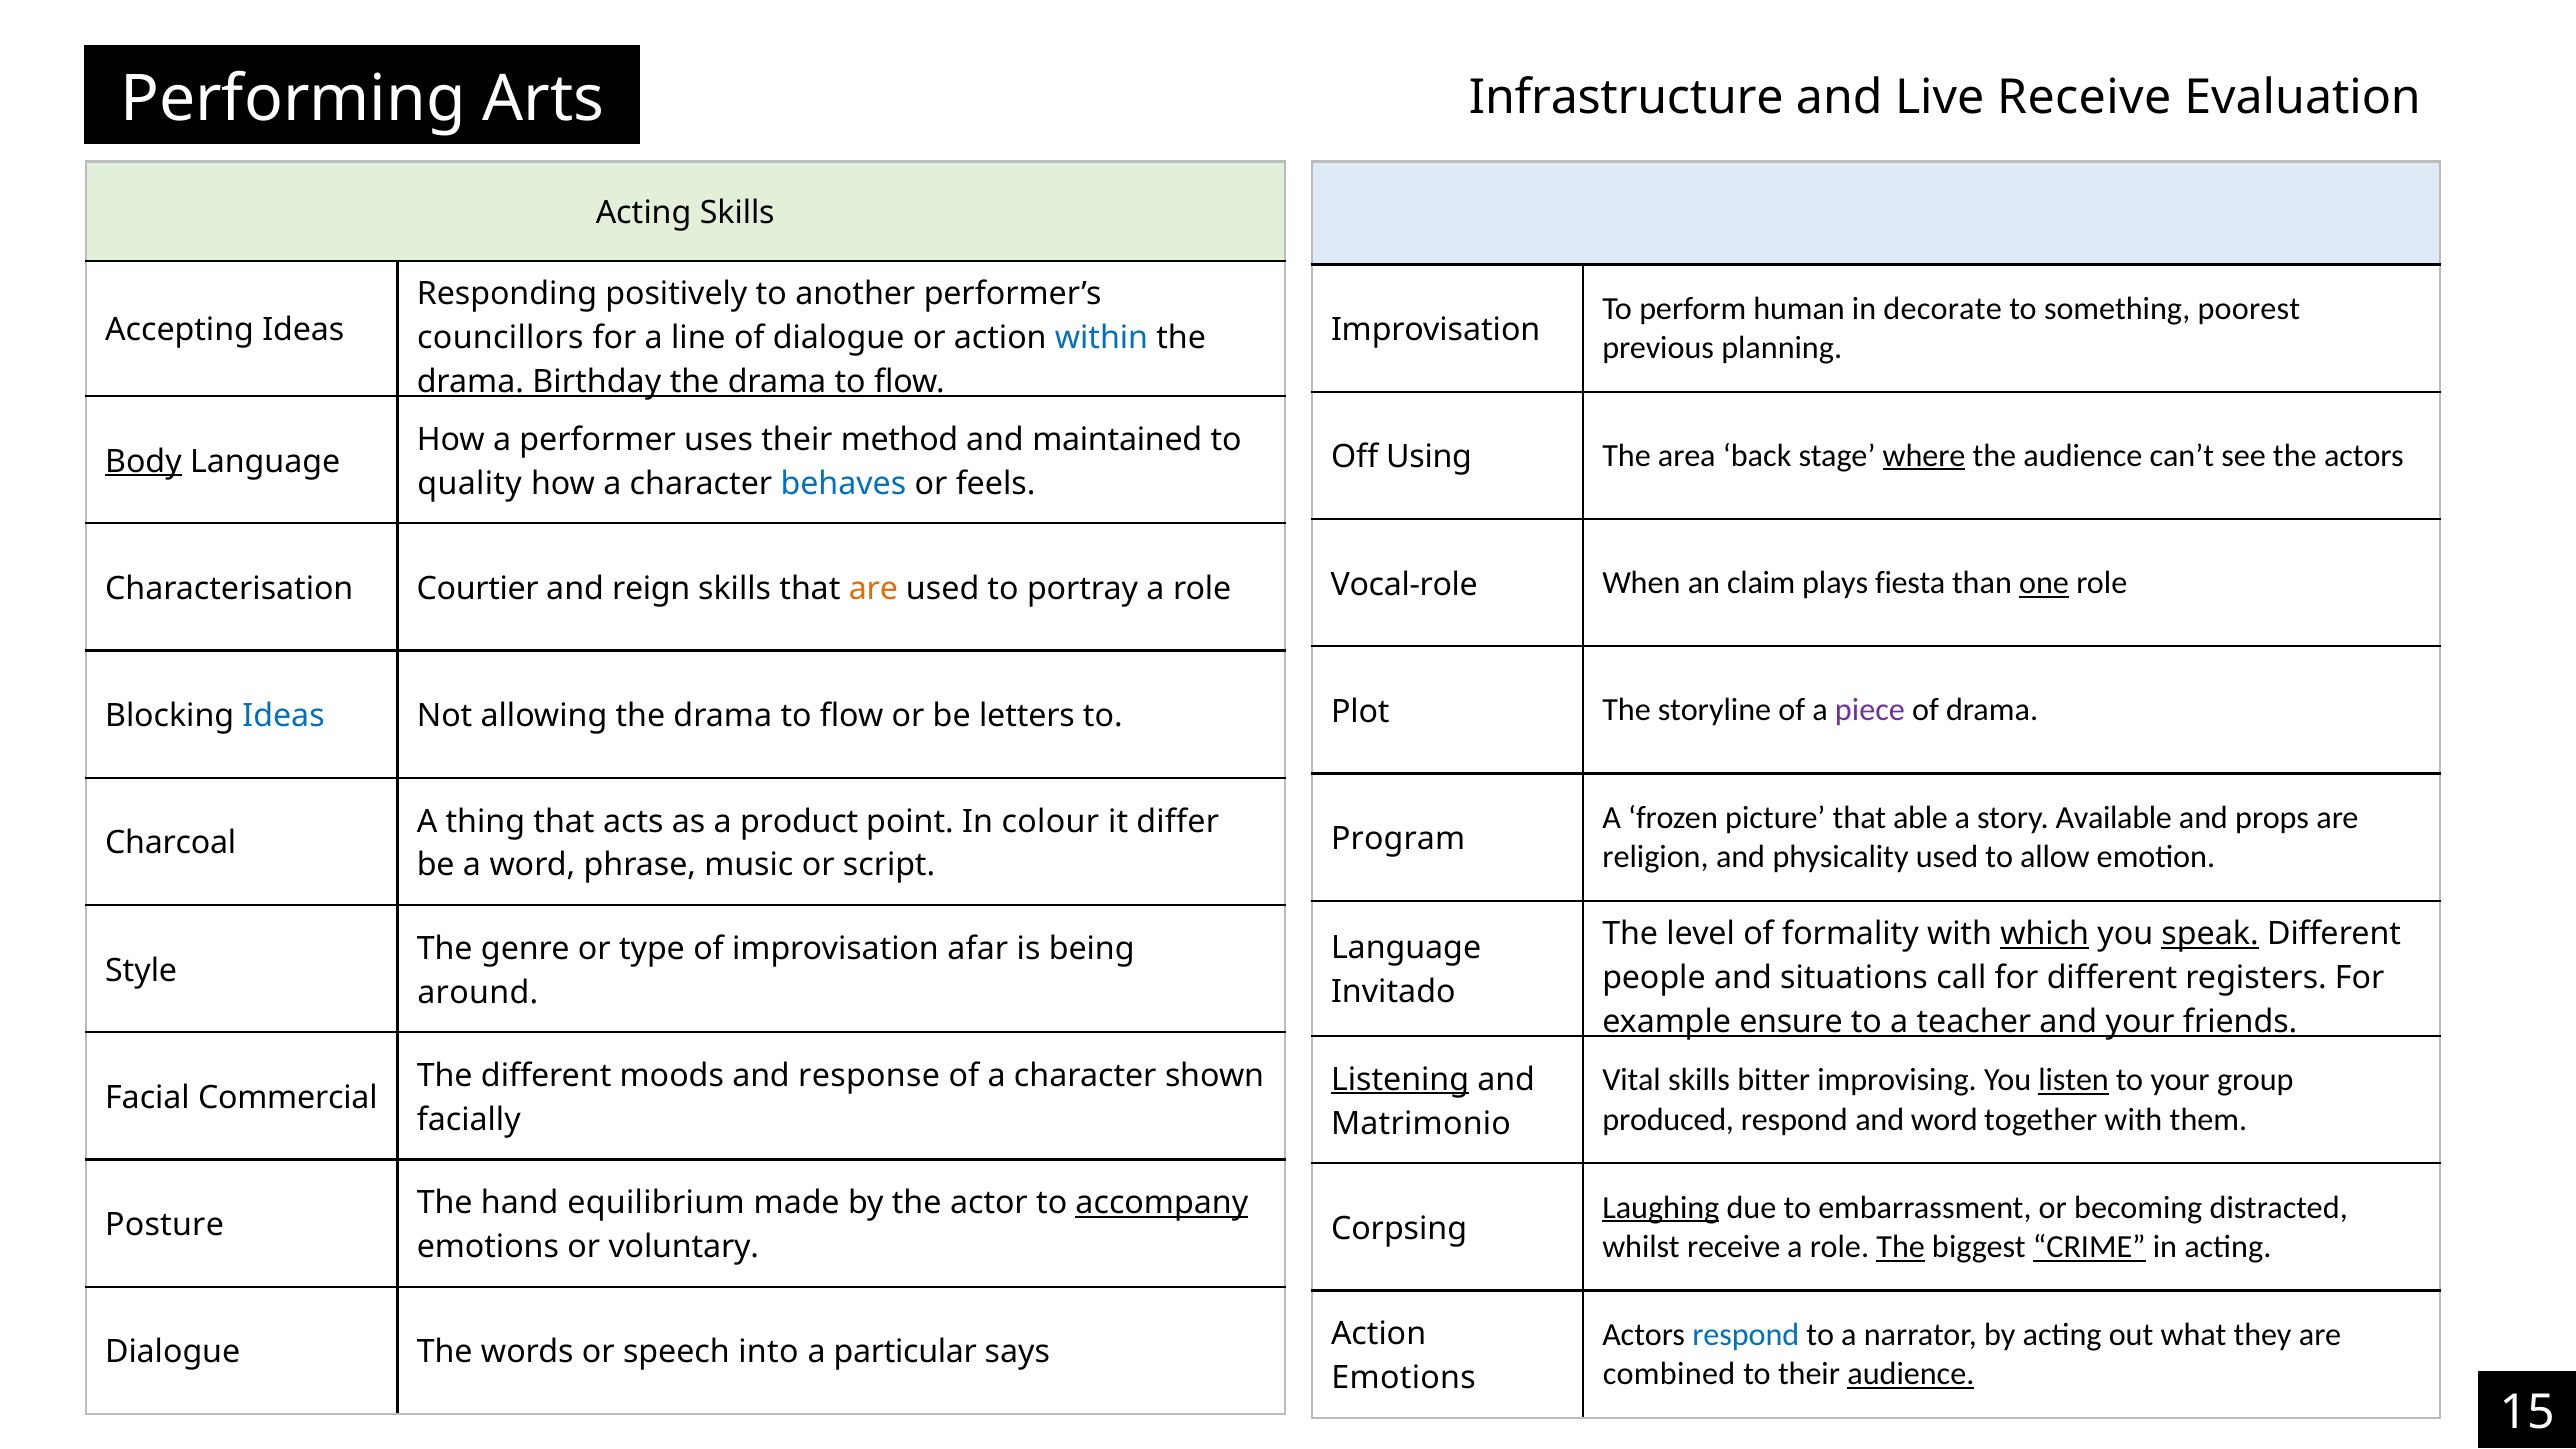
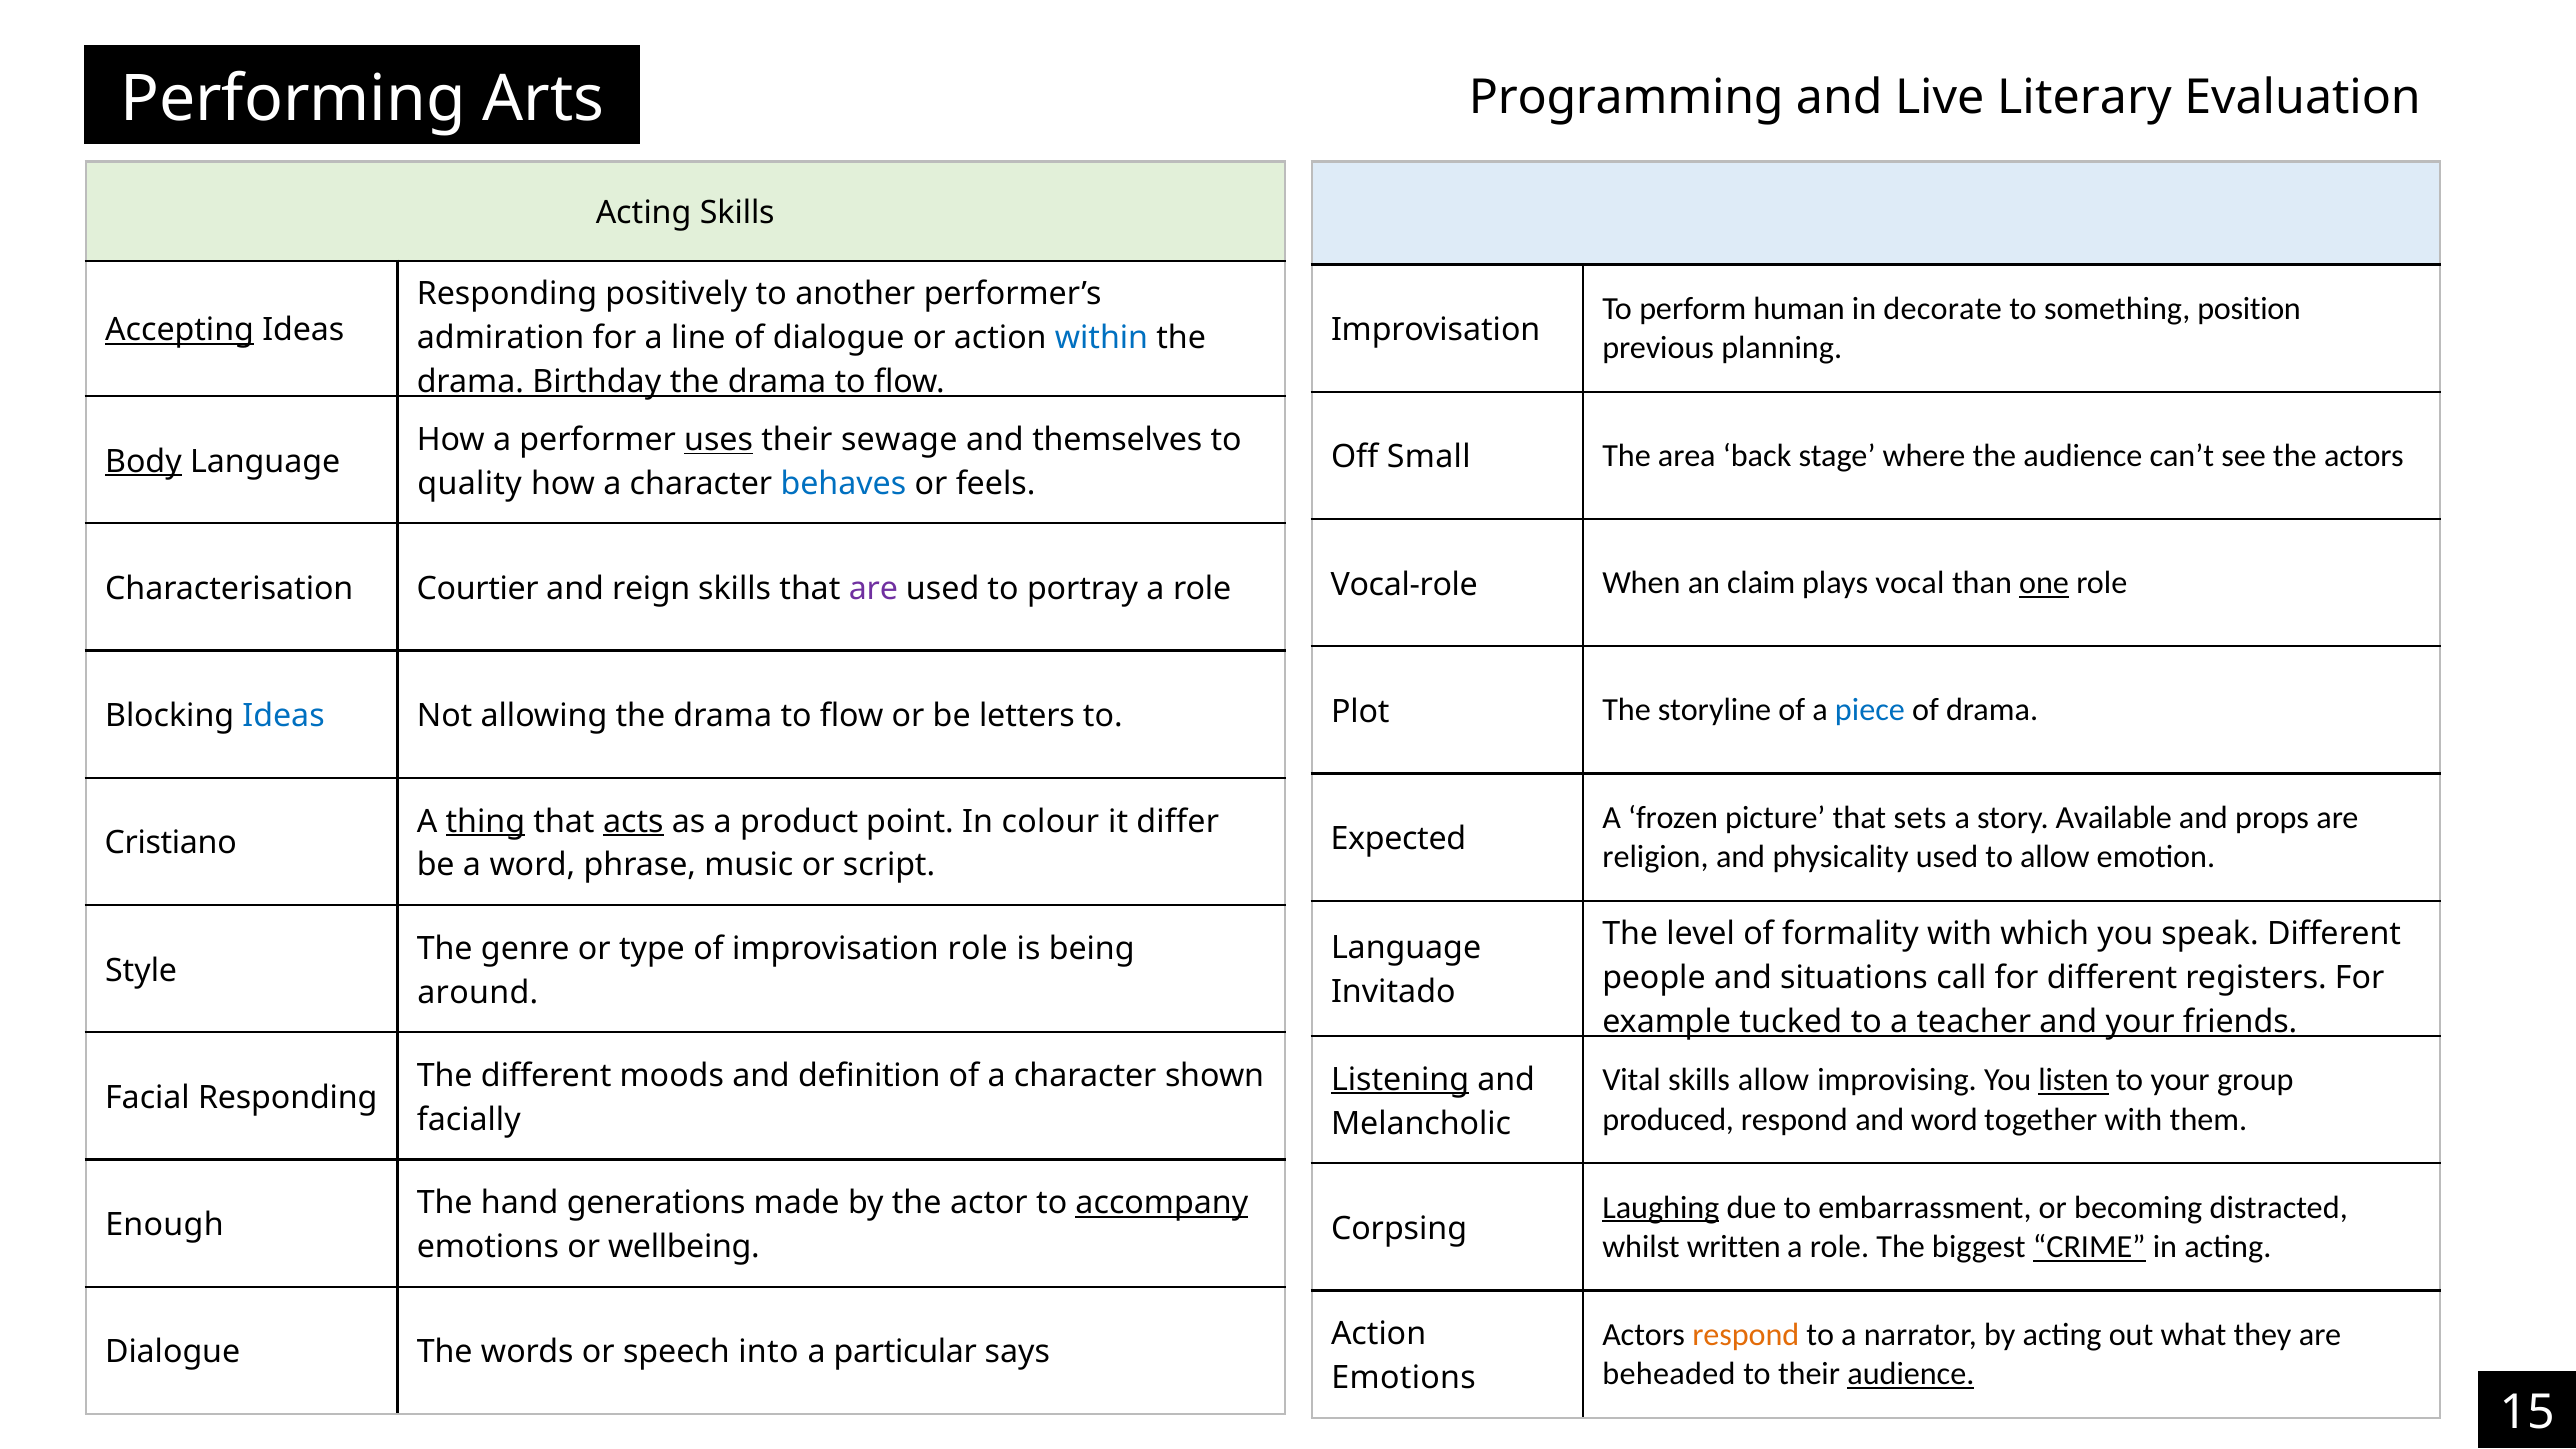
Infrastructure: Infrastructure -> Programming (1626, 98)
Live Receive: Receive -> Literary (2084, 98)
poorest: poorest -> position (2249, 309)
Accepting underline: none -> present (180, 330)
councillors: councillors -> admiration (501, 338)
uses underline: none -> present (719, 440)
method: method -> sewage (899, 440)
maintained: maintained -> themselves (1117, 440)
Using: Using -> Small (1429, 457)
where underline: present -> none (1924, 456)
fiesta: fiesta -> vocal (1910, 583)
are colour: orange -> purple (873, 589)
piece colour: purple -> blue (1870, 710)
able: able -> sets (1920, 818)
thing underline: none -> present (485, 821)
acts underline: none -> present (633, 821)
Program: Program -> Expected (1398, 839)
Charcoal: Charcoal -> Cristiano (171, 843)
which underline: present -> none (2045, 934)
speak underline: present -> none (2210, 934)
improvisation afar: afar -> role (978, 949)
ensure: ensure -> tucked (1791, 1022)
response: response -> definition (869, 1076)
skills bitter: bitter -> allow (1774, 1080)
Facial Commercial: Commercial -> Responding (288, 1098)
Matrimonio: Matrimonio -> Melancholic (1421, 1123)
equilibrium: equilibrium -> generations (656, 1203)
Posture: Posture -> Enough (164, 1225)
whilst receive: receive -> written (1734, 1247)
The underline: present -> none (1901, 1247)
voluntary: voluntary -> wellbeing (684, 1247)
respond colour: blue -> orange (1746, 1335)
combined: combined -> beheaded (1669, 1374)
